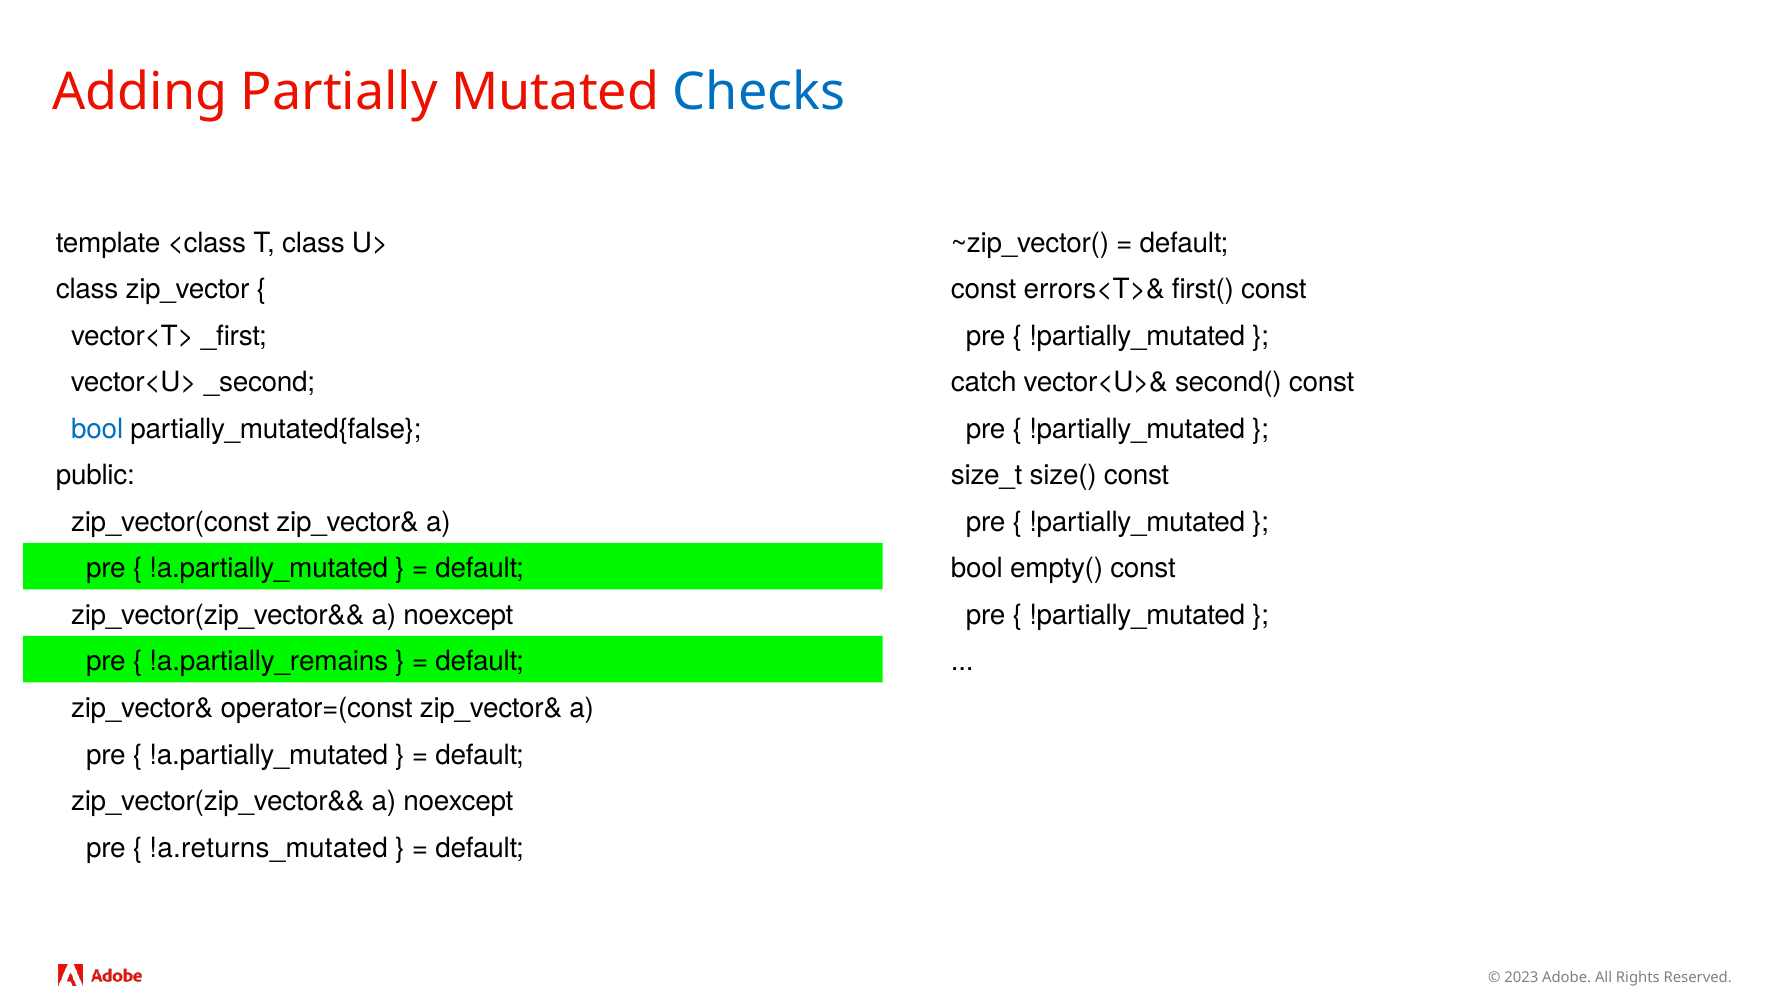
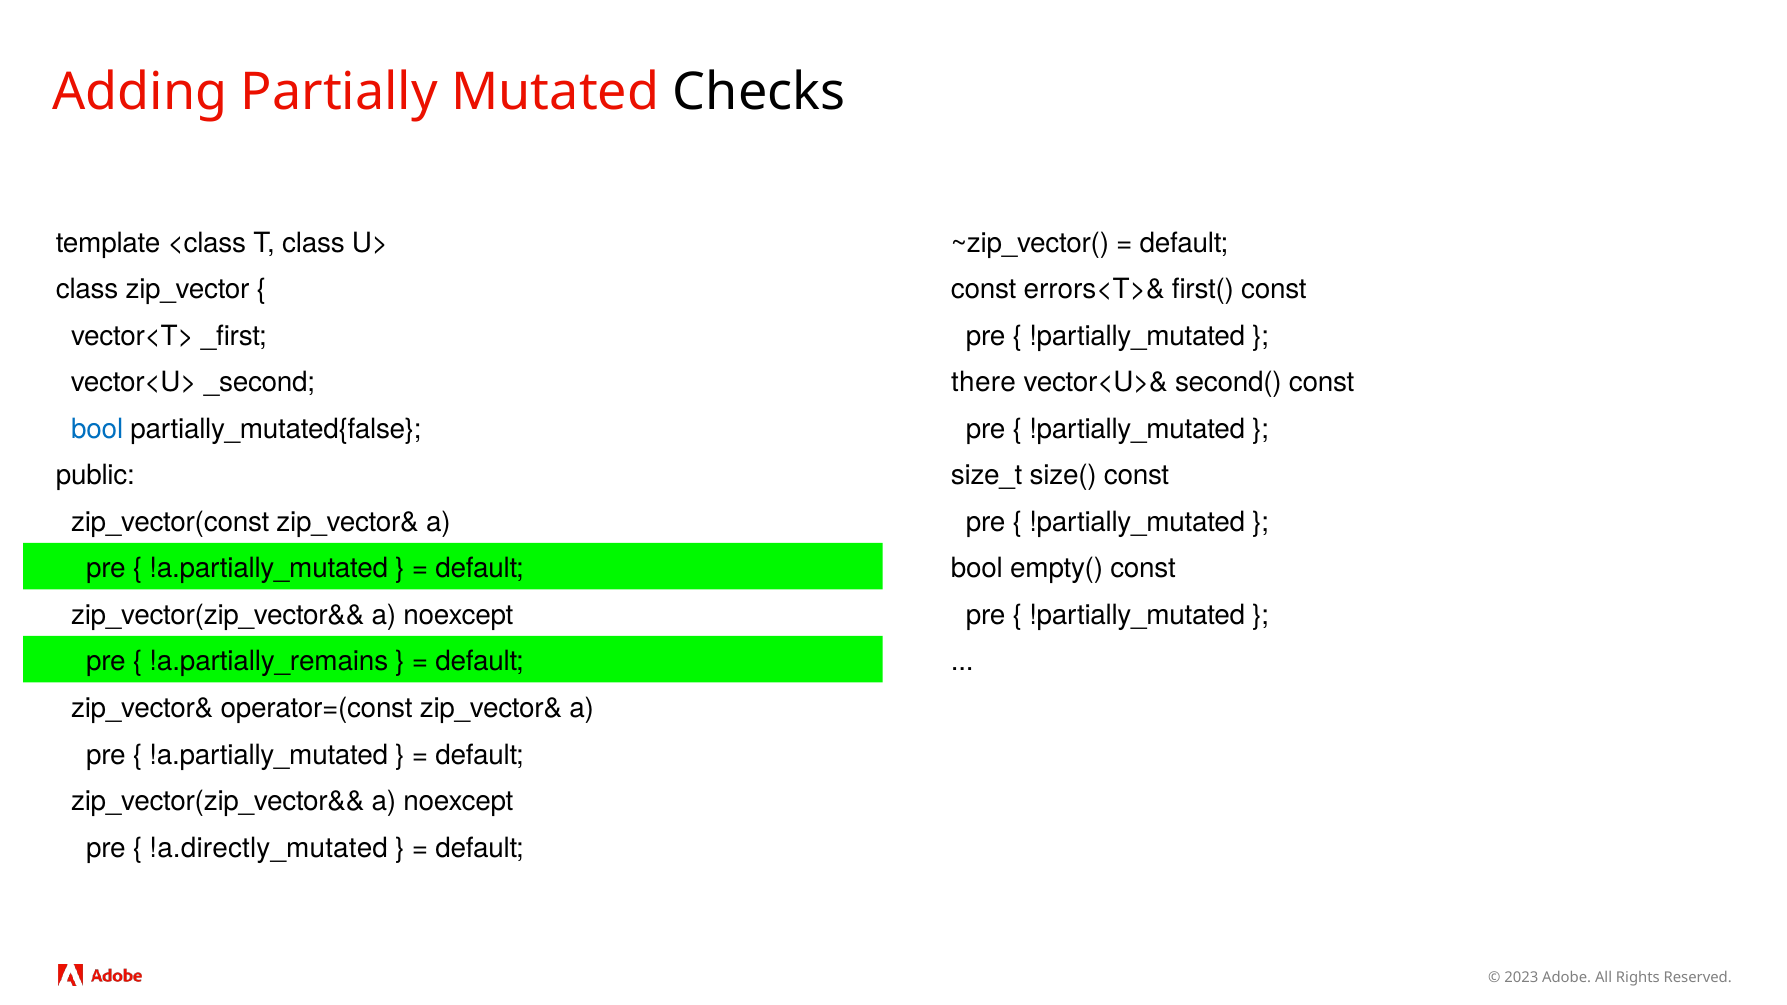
Checks colour: blue -> black (759, 93)
catch: catch -> there (984, 383)
!a.returns_mutated: !a.returns_mutated -> !a.directly_mutated (269, 848)
